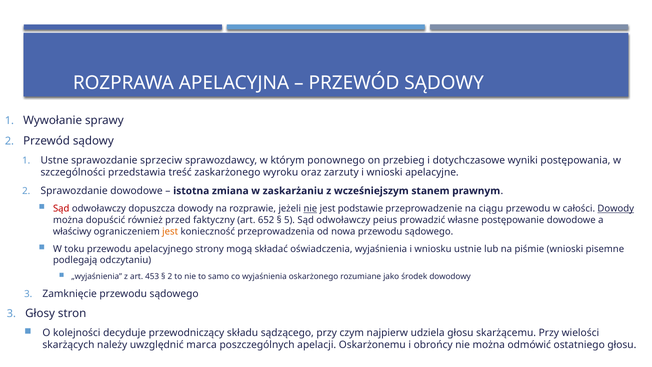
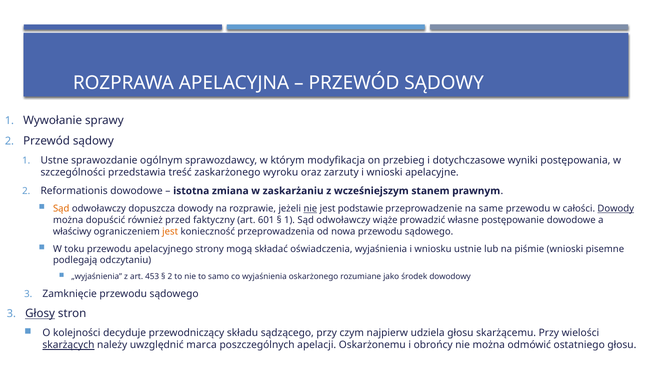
sprzeciw: sprzeciw -> ogólnym (161, 160)
ponownego: ponownego -> modyfikacja (336, 160)
2 Sprawozdanie: Sprawozdanie -> Reformationis (74, 191)
Sąd colour: red -> orange (61, 209)
ciągu: ciągu -> same (491, 209)
652: 652 -> 601 (266, 220)
5: 5 -> 1 (289, 220)
peius: peius -> wiąże (385, 220)
Głosy underline: none -> present (40, 313)
skarżących underline: none -> present (68, 345)
